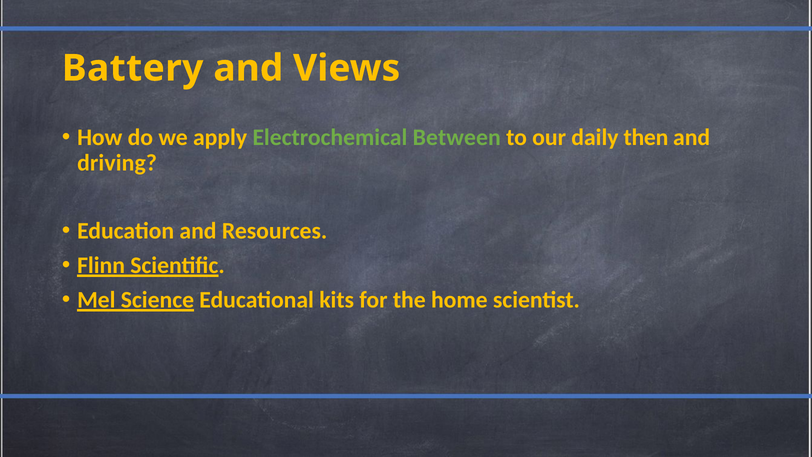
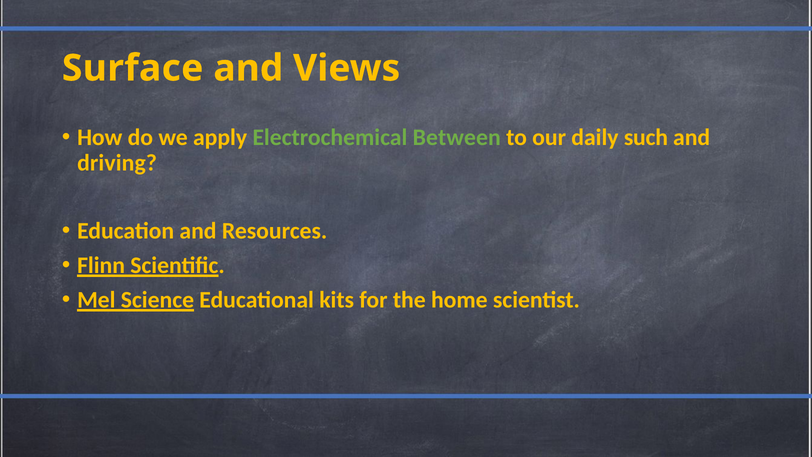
Battery: Battery -> Surface (133, 68)
then: then -> such (646, 137)
